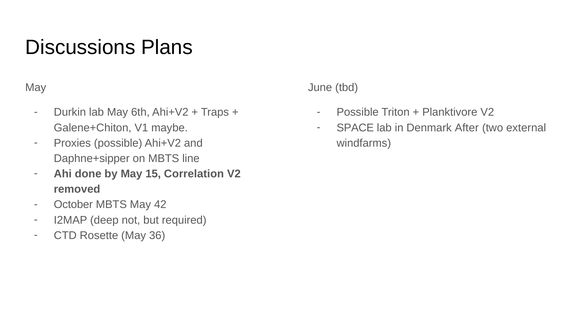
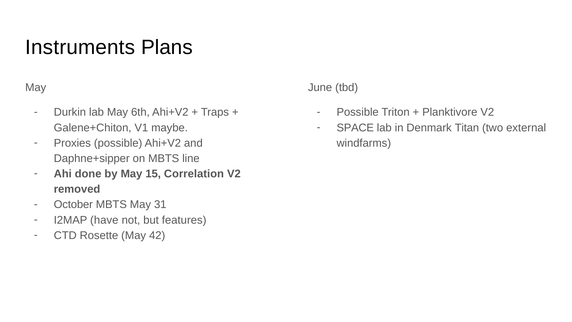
Discussions: Discussions -> Instruments (80, 47)
After: After -> Titan (467, 128)
42: 42 -> 31 (160, 204)
deep: deep -> have (104, 220)
required: required -> features (184, 220)
36: 36 -> 42 (157, 235)
